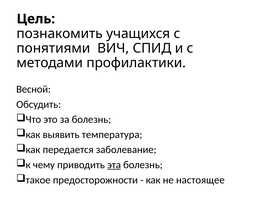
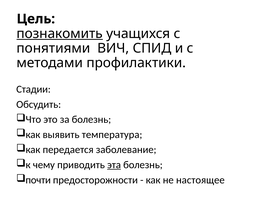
познакомить underline: none -> present (60, 34)
Весной: Весной -> Стадии (33, 89)
такое: такое -> почти (38, 180)
